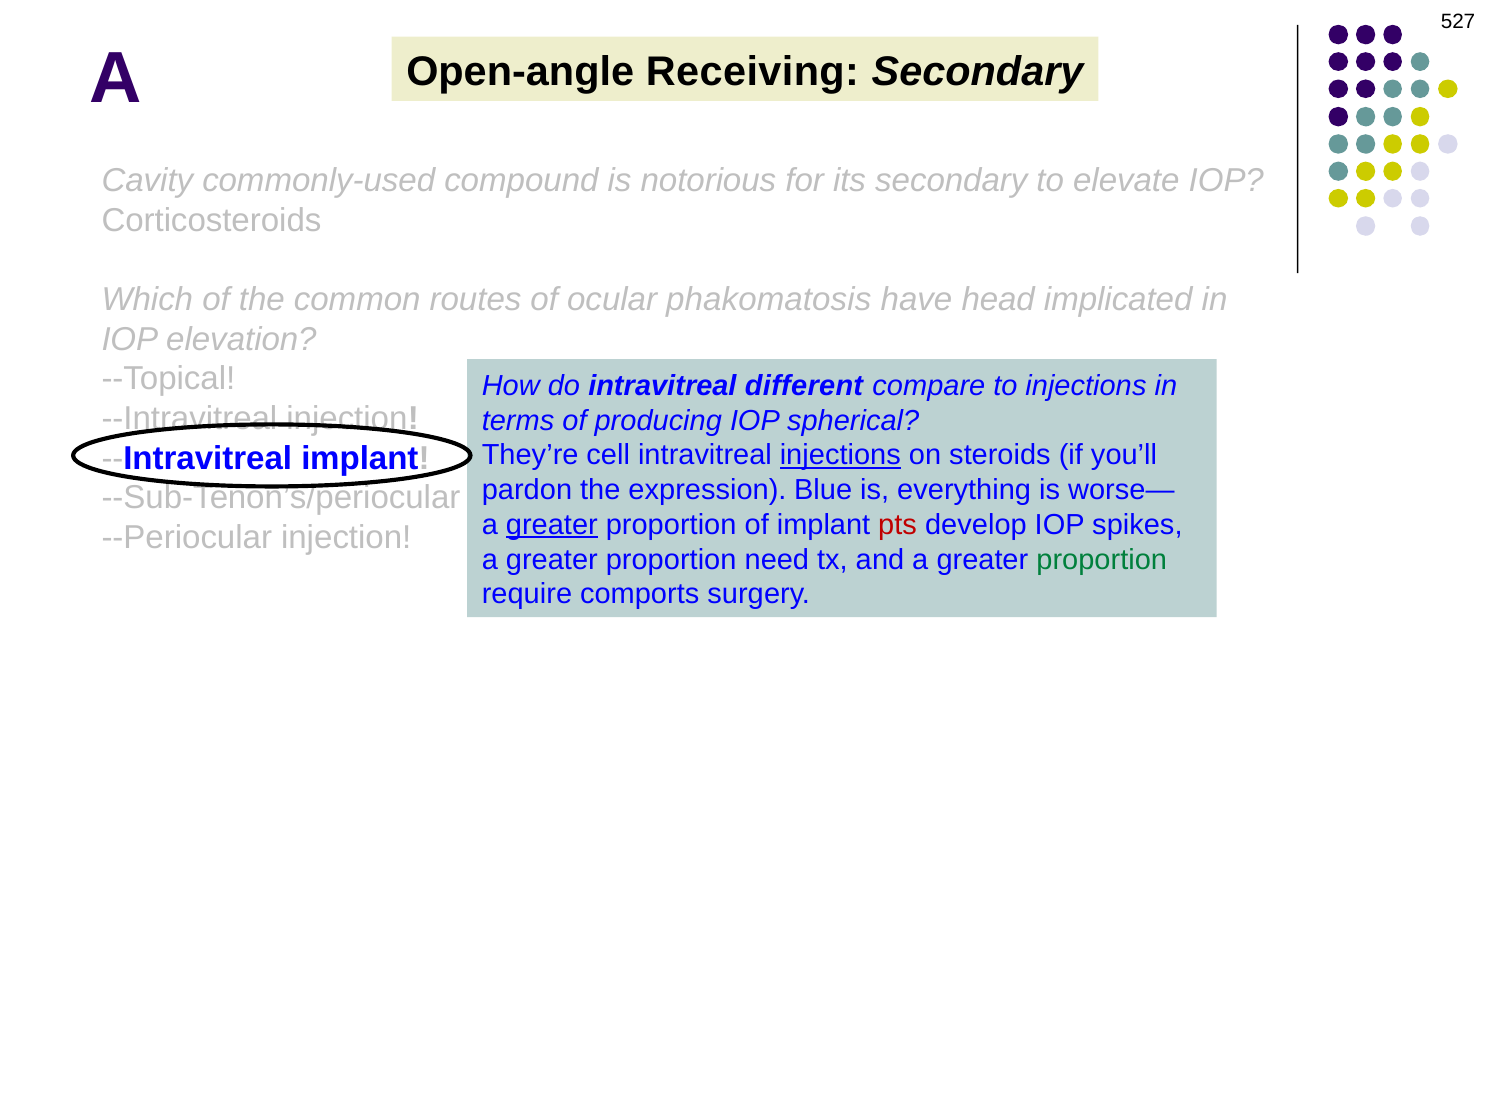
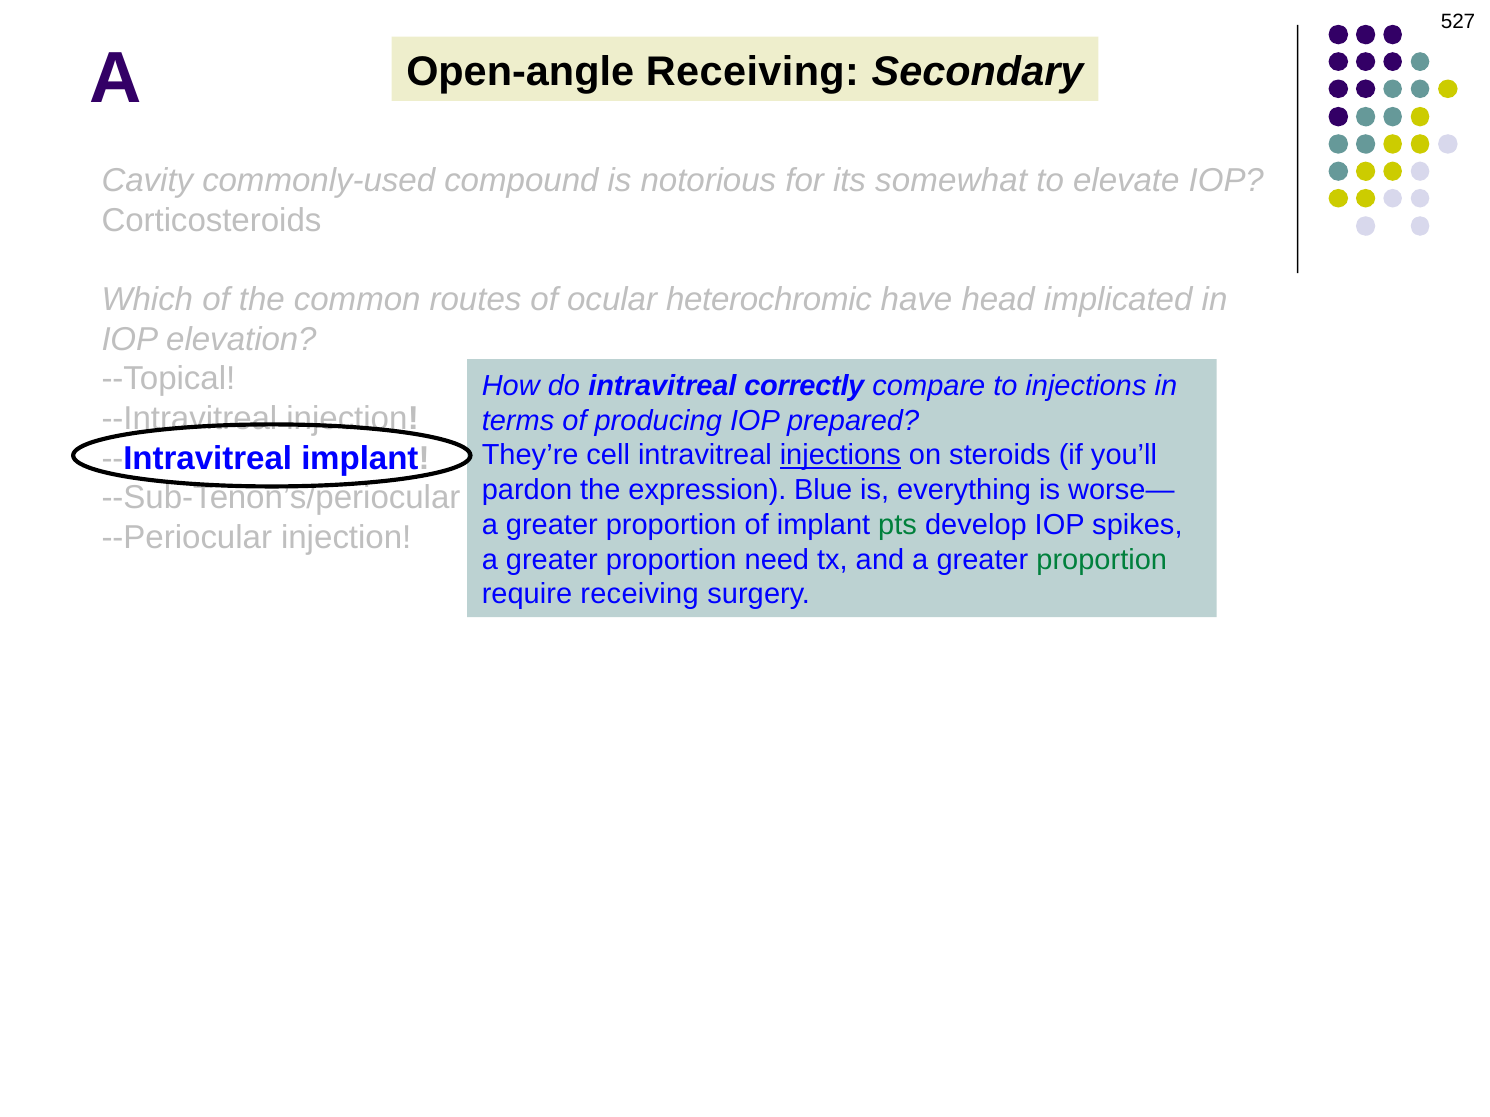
its secondary: secondary -> somewhat (951, 180)
phakomatosis: phakomatosis -> heterochromic (769, 300)
different: different -> correctly (804, 386)
spherical: spherical -> prepared (853, 421)
greater underline: present -> none (552, 525)
pts colour: red -> green (898, 525)
require comports: comports -> receiving (640, 595)
